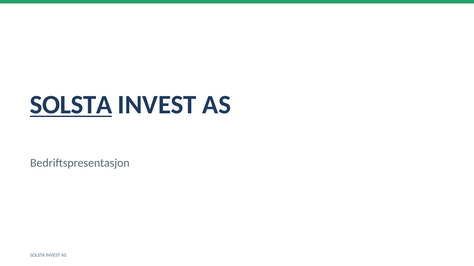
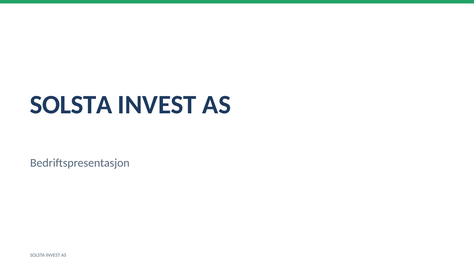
SOLSTA underline: present -> none (71, 105)
